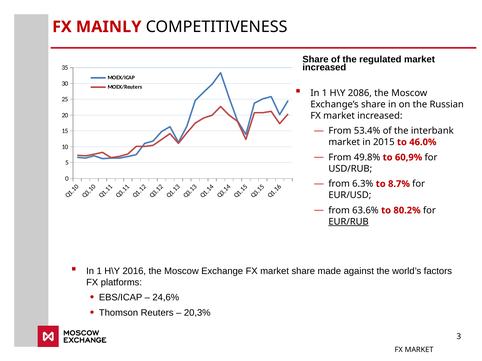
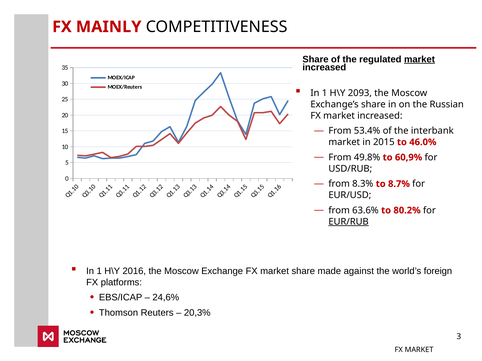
market underline: none -> present (419, 59)
2086: 2086 -> 2093 (360, 93)
6.3%: 6.3% -> 8.3% (363, 184)
factors: factors -> foreign (438, 271)
